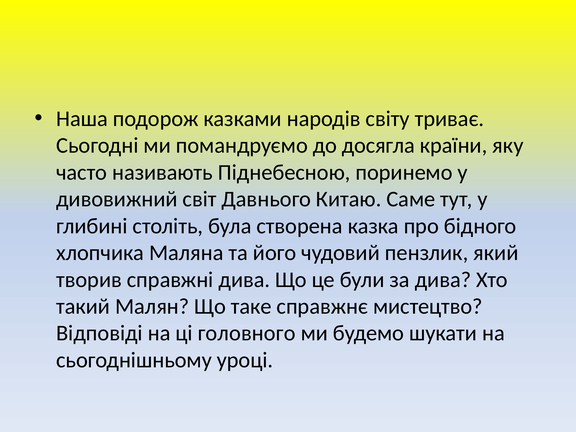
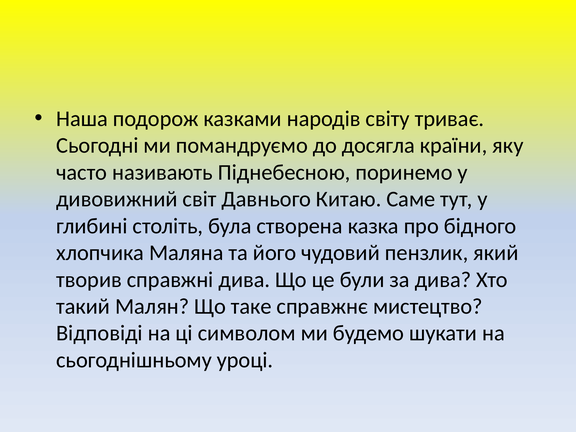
головного: головного -> символом (247, 333)
